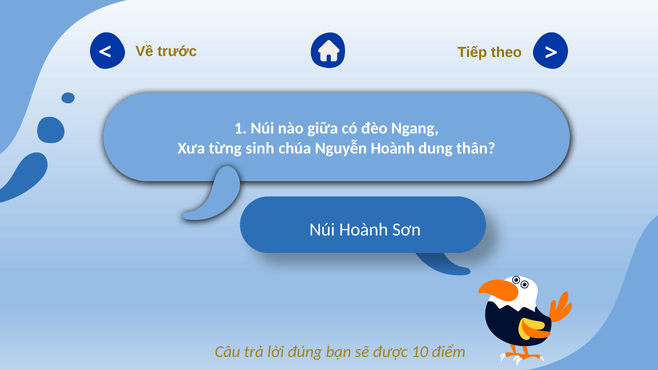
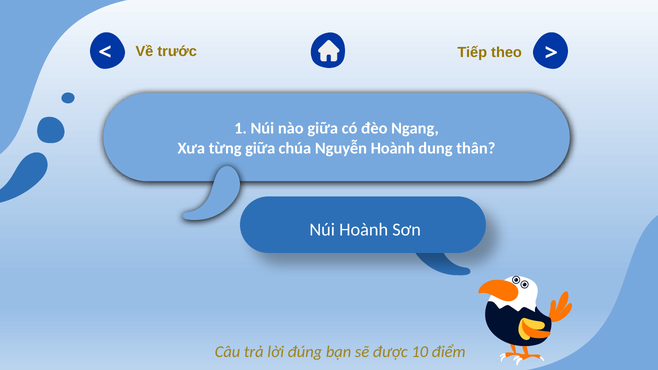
từng sinh: sinh -> giữa (260, 148)
